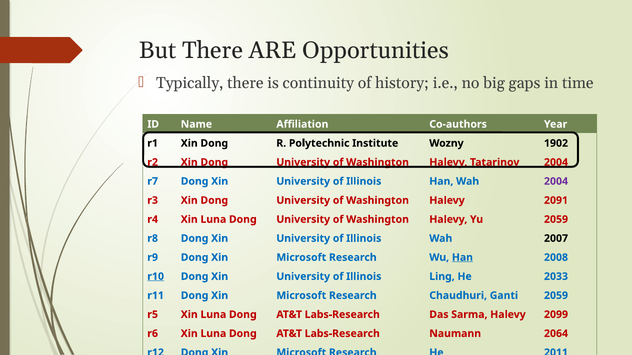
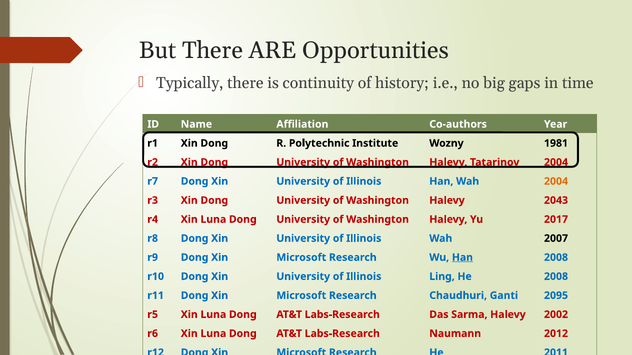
1902: 1902 -> 1981 (556, 143)
2004 colour: purple -> orange (556, 182)
2091: 2091 -> 2043 (556, 201)
Yu 2059: 2059 -> 2017 (556, 220)
r10 underline: present -> none (156, 277)
He 2033: 2033 -> 2008 (556, 277)
Ganti 2059: 2059 -> 2095 (556, 296)
2099: 2099 -> 2002 (556, 315)
2064: 2064 -> 2012 (556, 334)
